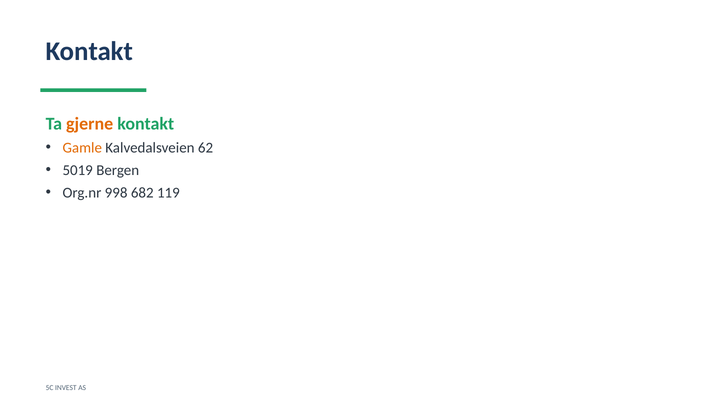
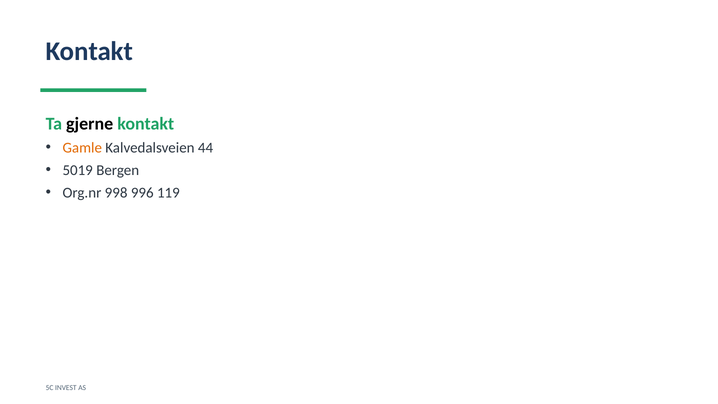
gjerne colour: orange -> black (90, 124)
62: 62 -> 44 (206, 148)
682: 682 -> 996 (142, 193)
